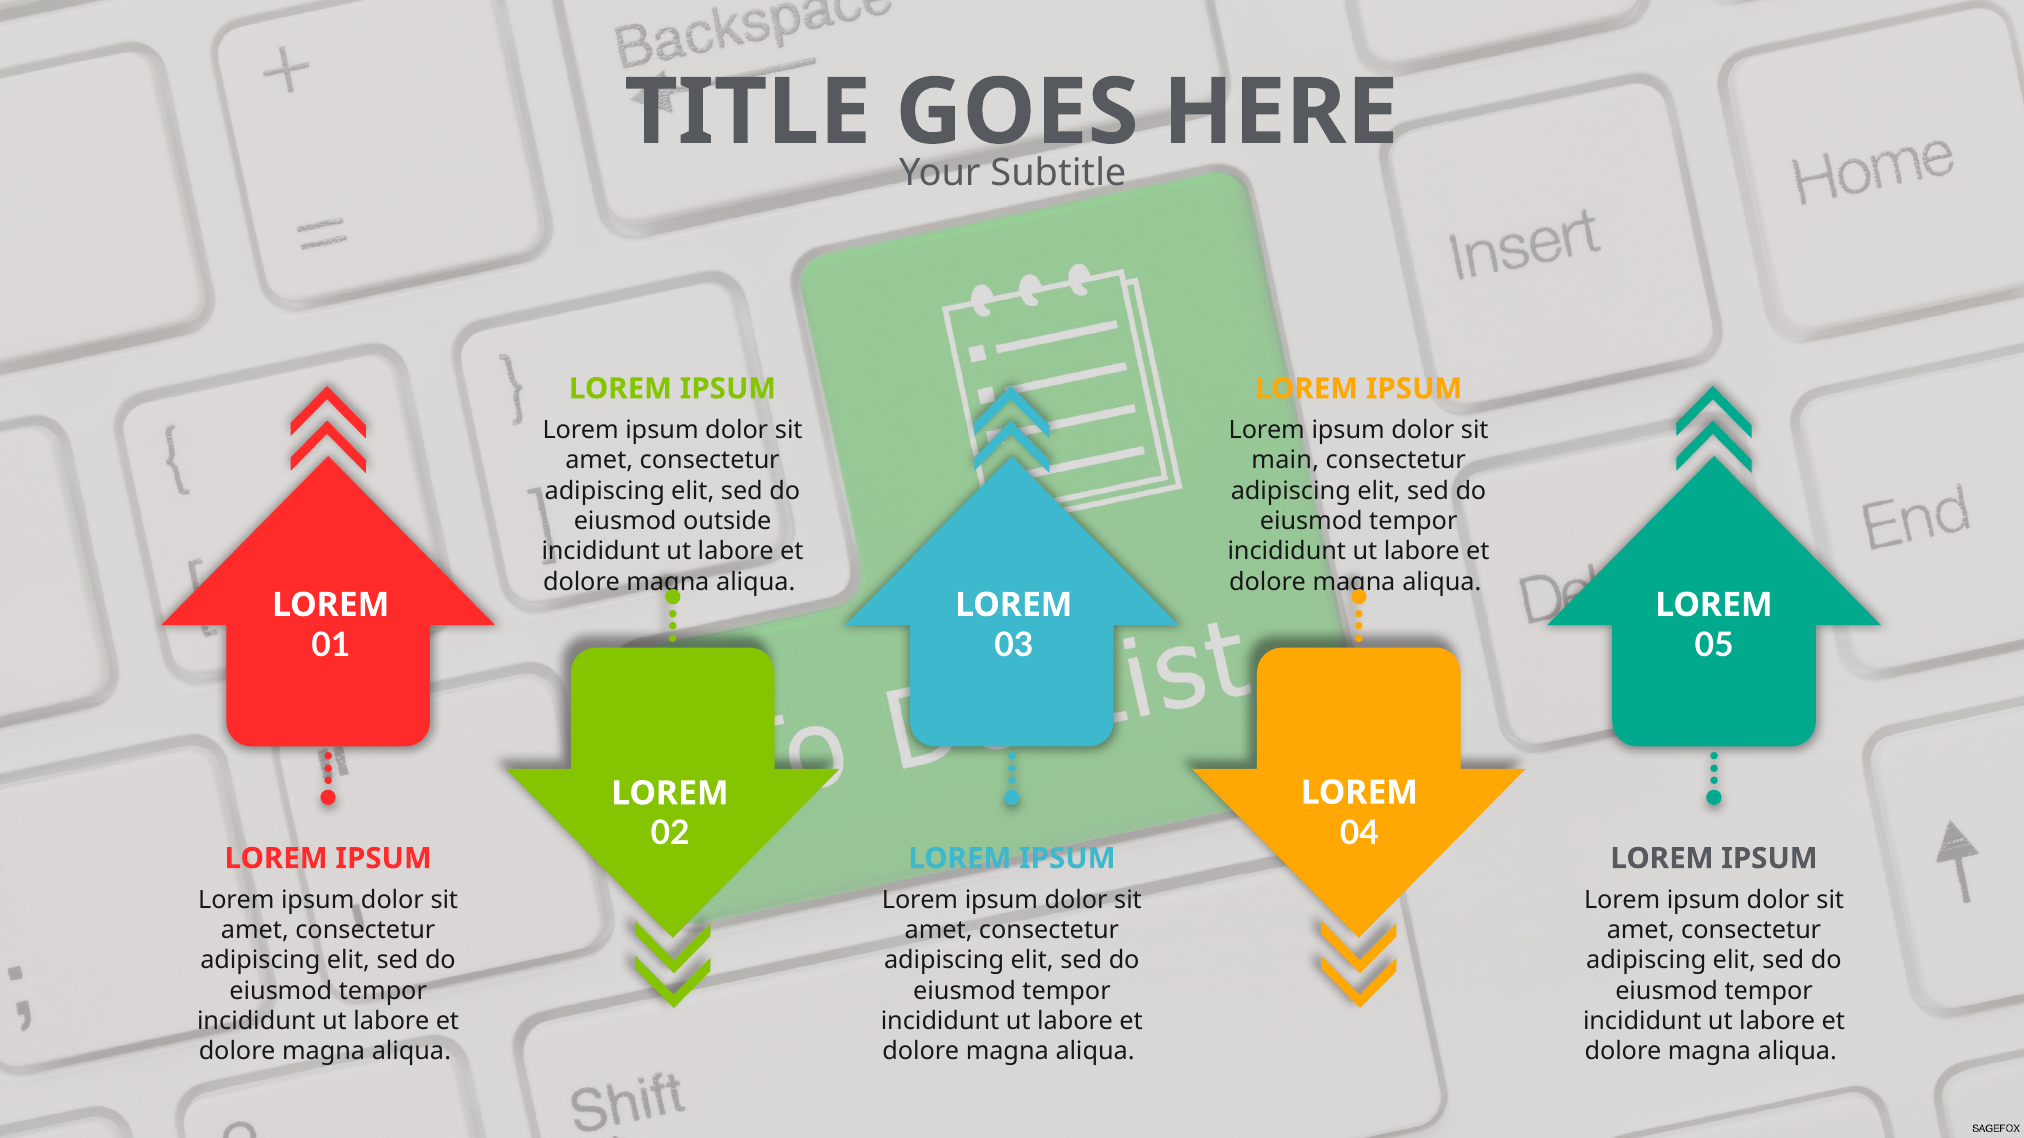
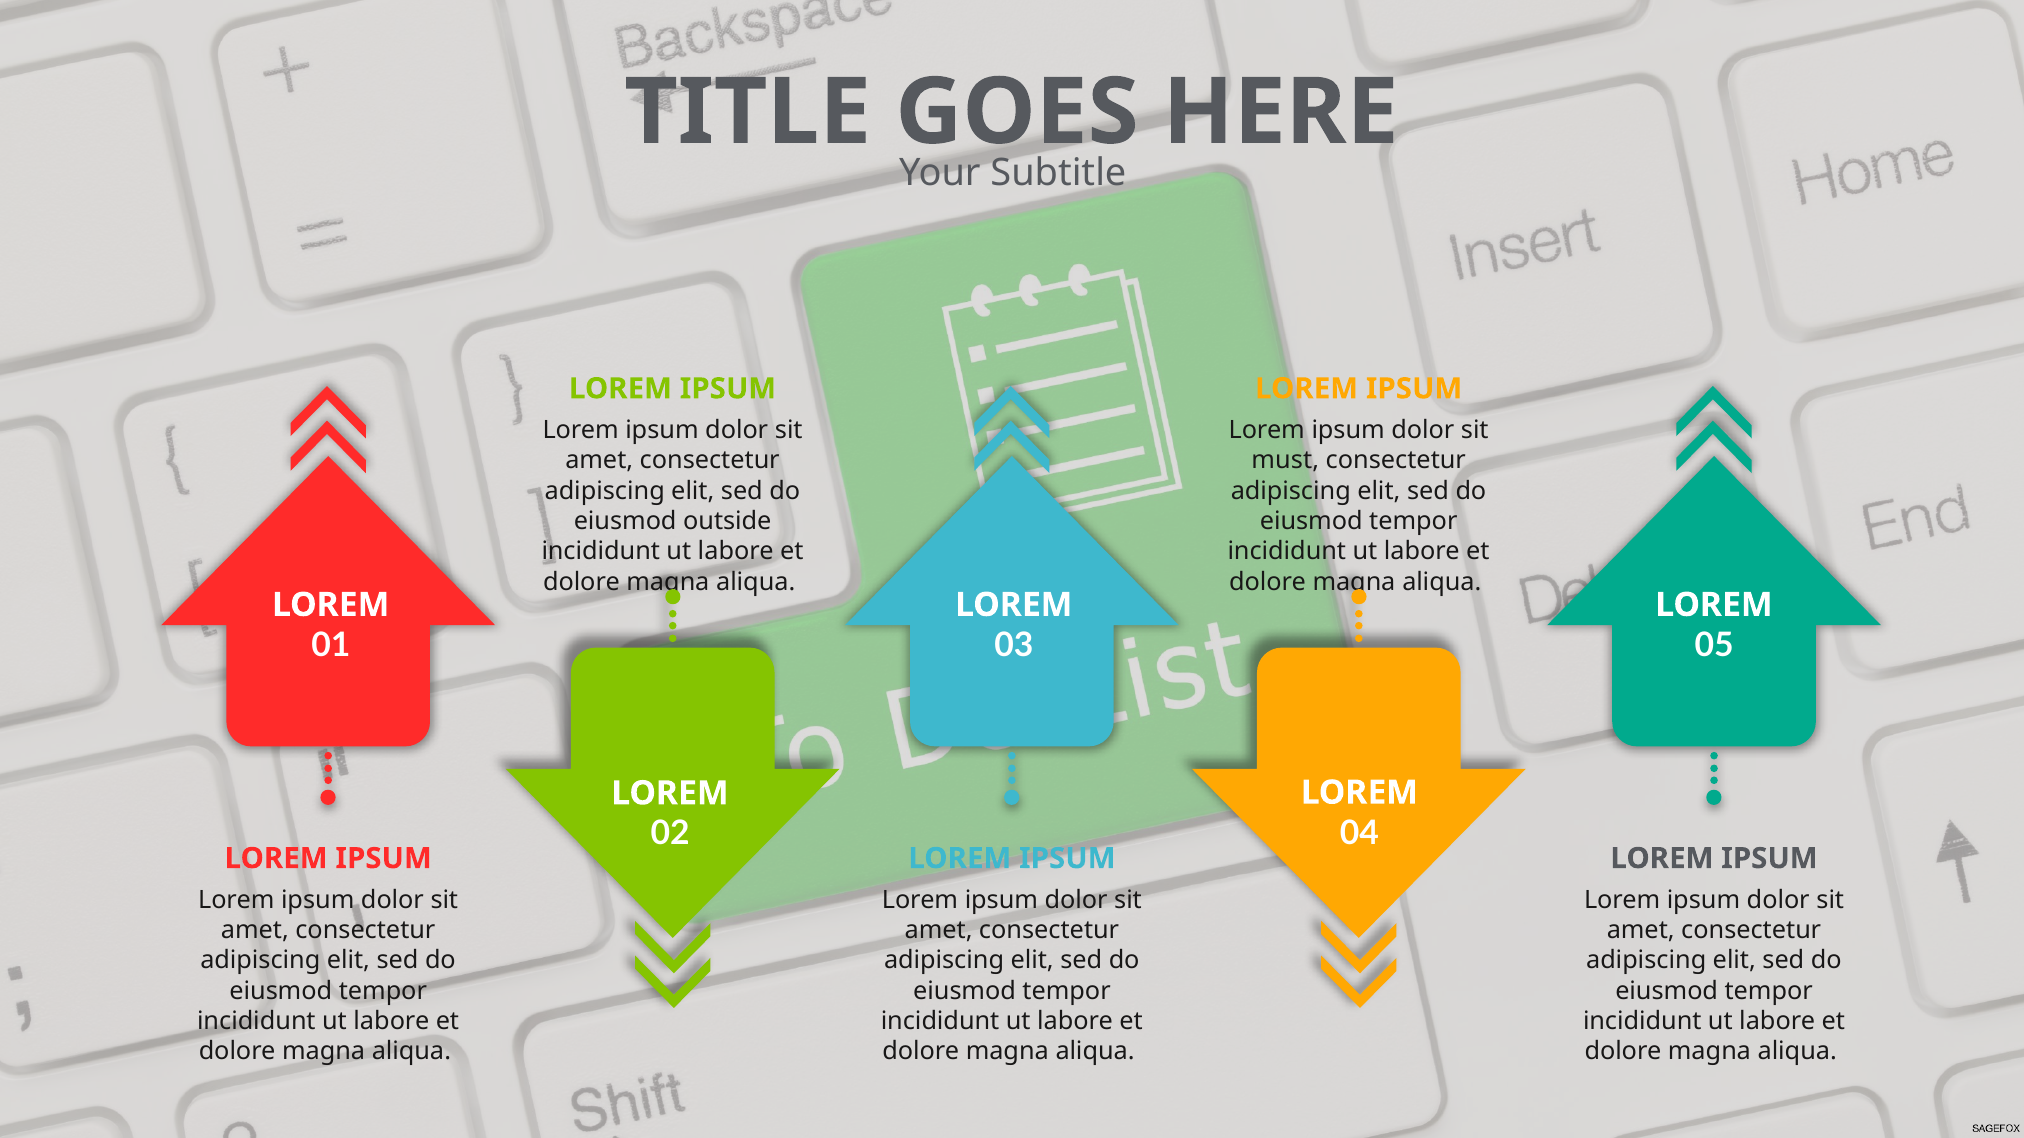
main: main -> must (1285, 461)
